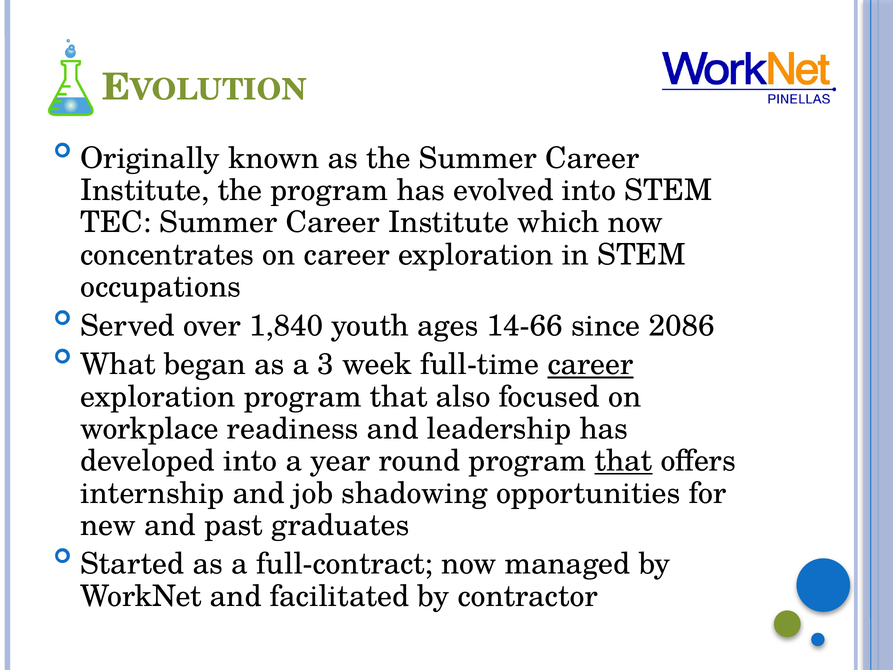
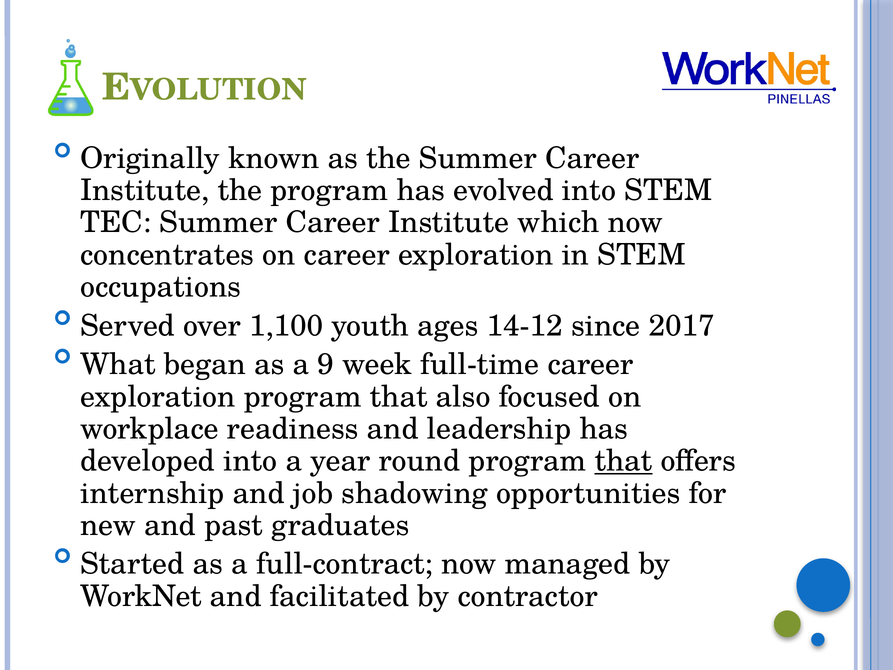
1,840: 1,840 -> 1,100 (286, 326)
14-66: 14-66 -> 14-12 (525, 326)
2086: 2086 -> 2017 (682, 326)
3: 3 -> 9 (326, 364)
career underline: present -> none (590, 364)
